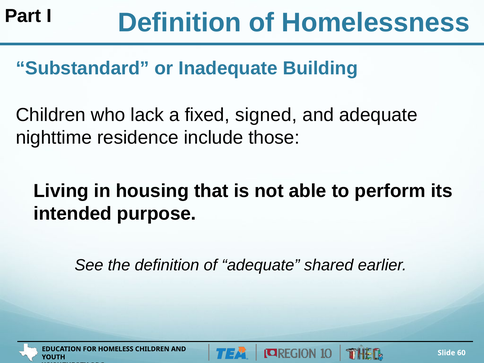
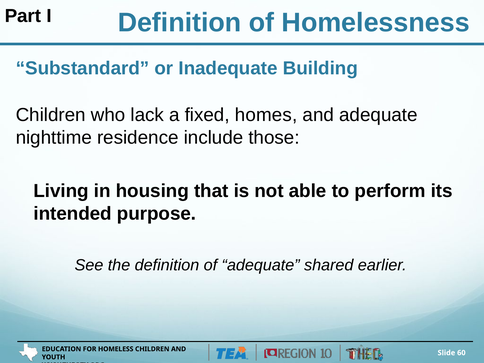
signed: signed -> homes (266, 115)
